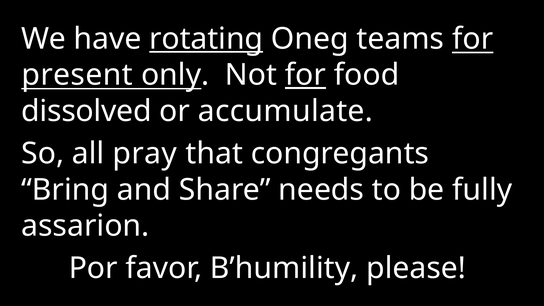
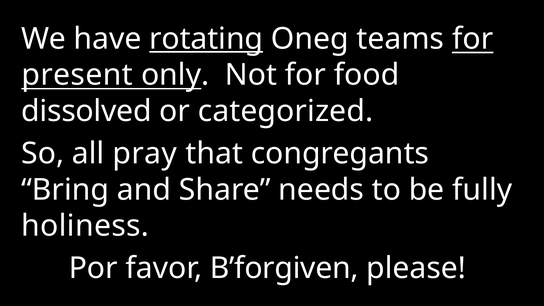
for underline: present -> none (305, 75)
accumulate: accumulate -> categorized (286, 111)
assarion: assarion -> holiness (85, 226)
B’humility: B’humility -> B’forgiven (284, 268)
